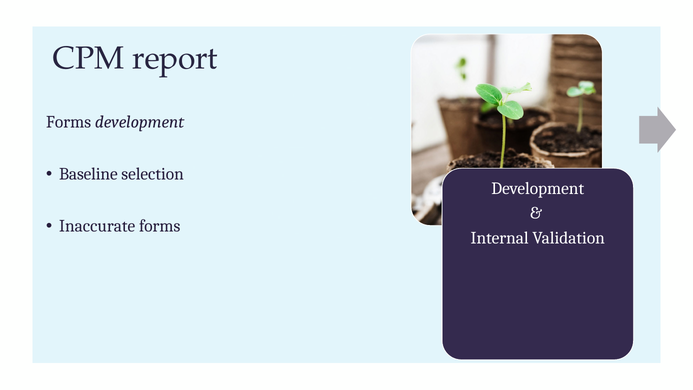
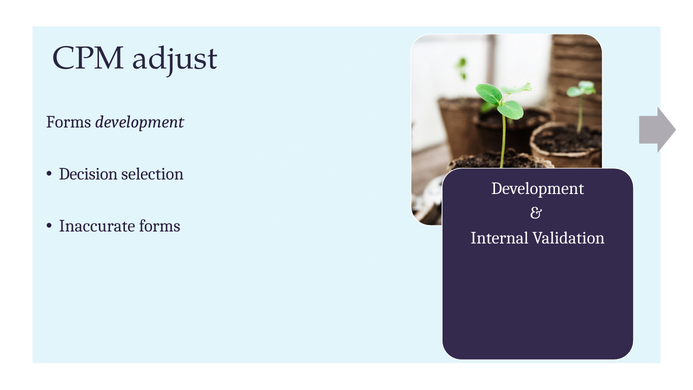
report: report -> adjust (175, 58)
Baseline: Baseline -> Decision (88, 174)
